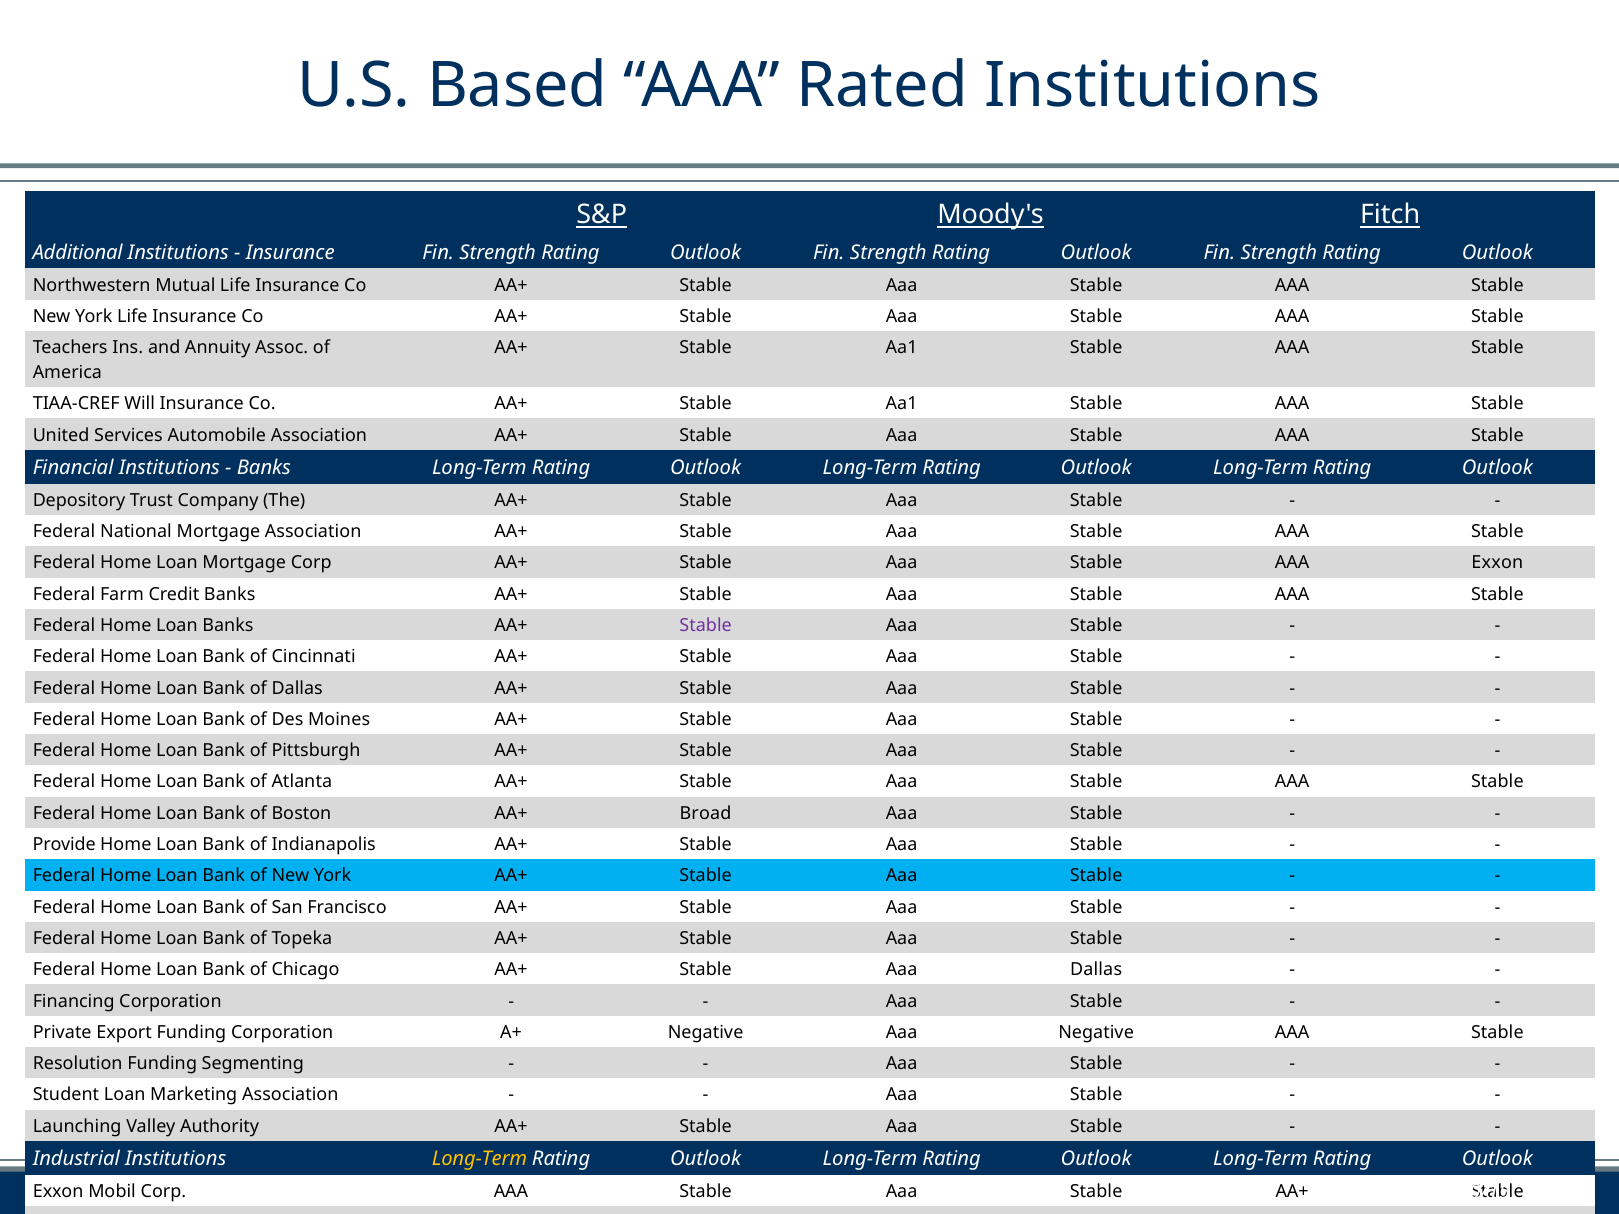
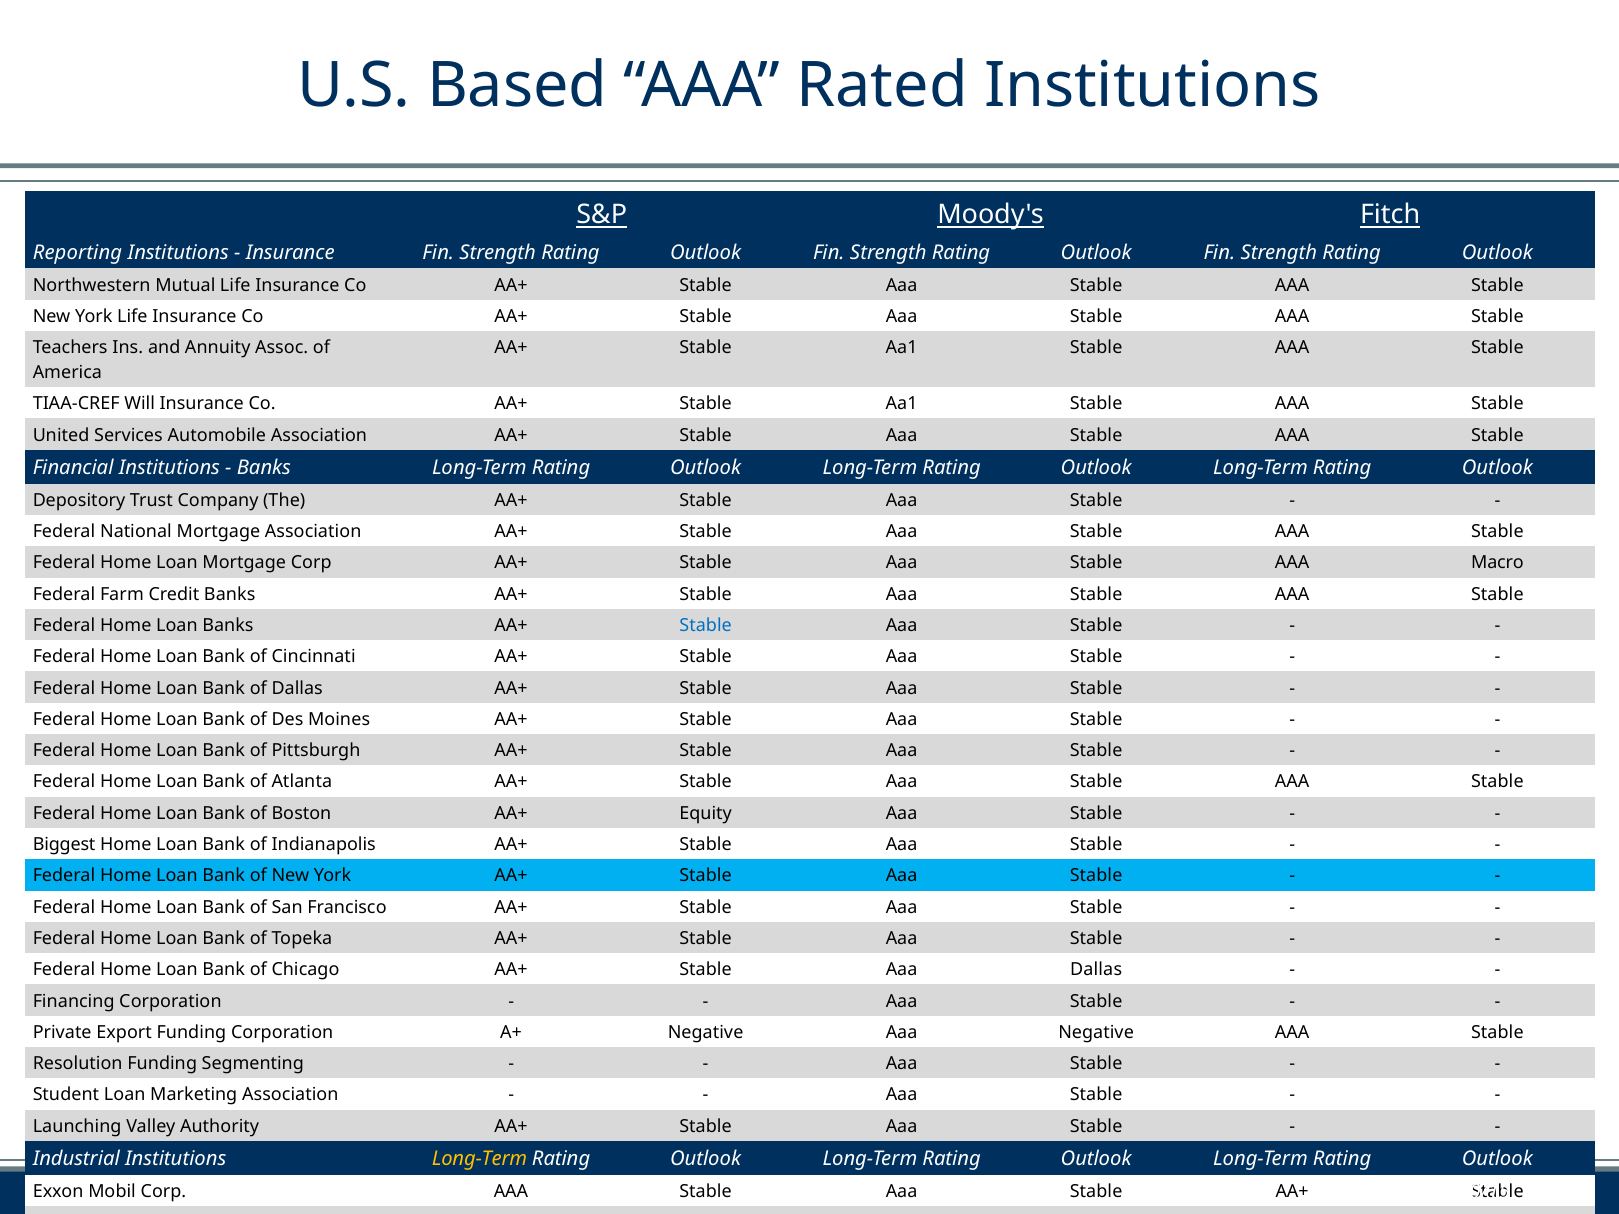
Additional: Additional -> Reporting (77, 253)
AAA Exxon: Exxon -> Macro (1497, 563)
Stable colour: purple -> blue (706, 626)
Broad: Broad -> Equity (706, 814)
Provide: Provide -> Biggest (64, 845)
